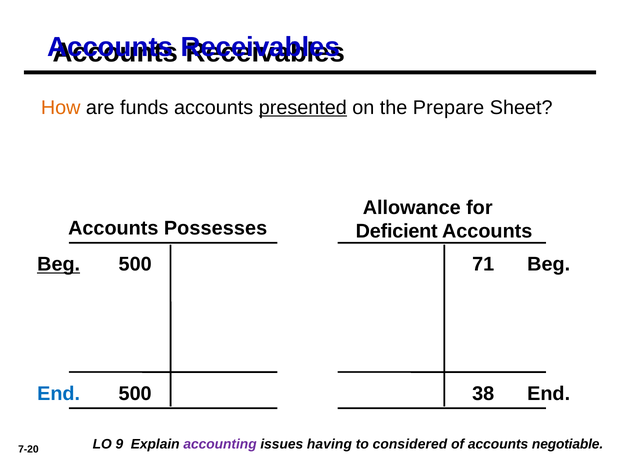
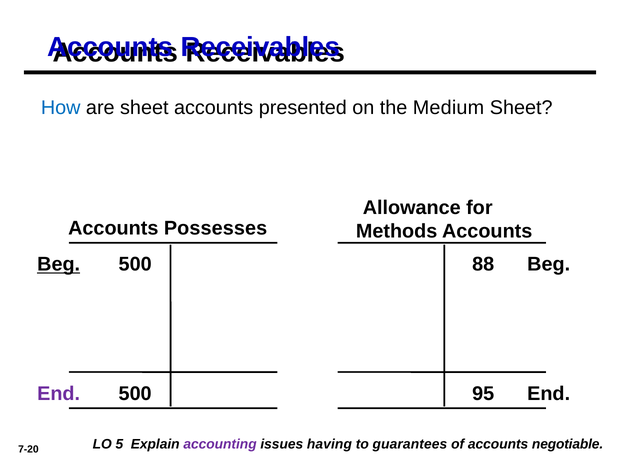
How colour: orange -> blue (61, 108)
are funds: funds -> sheet (144, 108)
presented underline: present -> none (303, 108)
Prepare: Prepare -> Medium (448, 108)
Deficient: Deficient -> Methods (397, 231)
71: 71 -> 88 (483, 264)
End colour: blue -> purple (59, 394)
38: 38 -> 95 (483, 394)
9: 9 -> 5 (119, 444)
considered: considered -> guarantees (410, 444)
